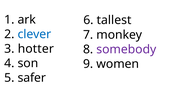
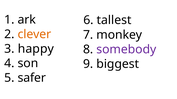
clever colour: blue -> orange (34, 34)
hotter: hotter -> happy (36, 49)
women: women -> biggest (118, 64)
